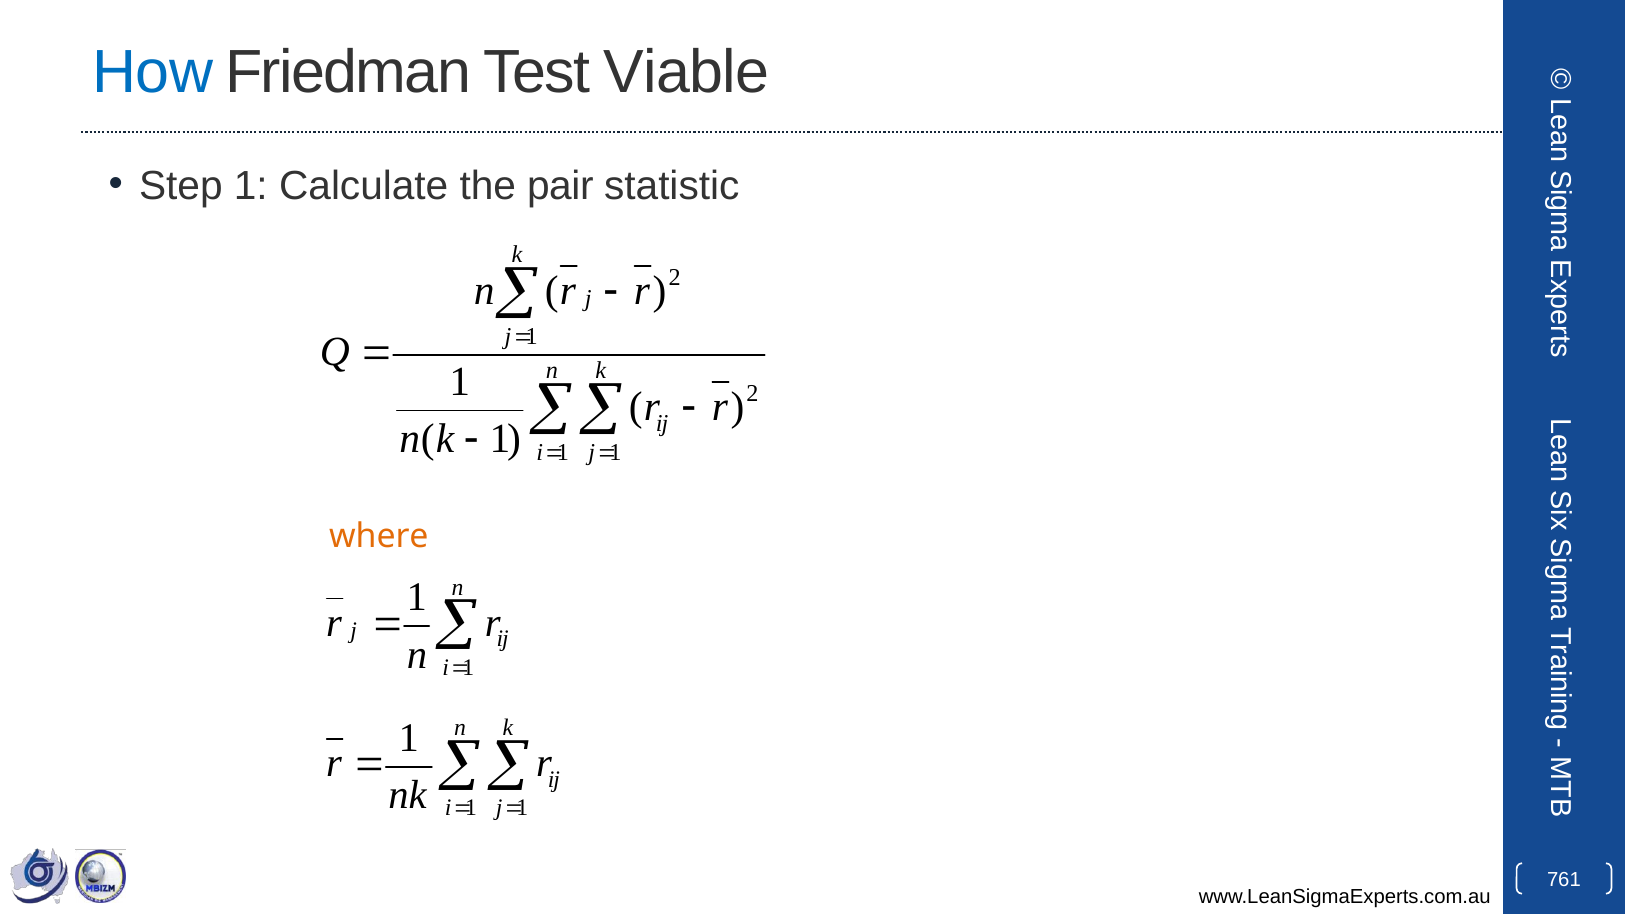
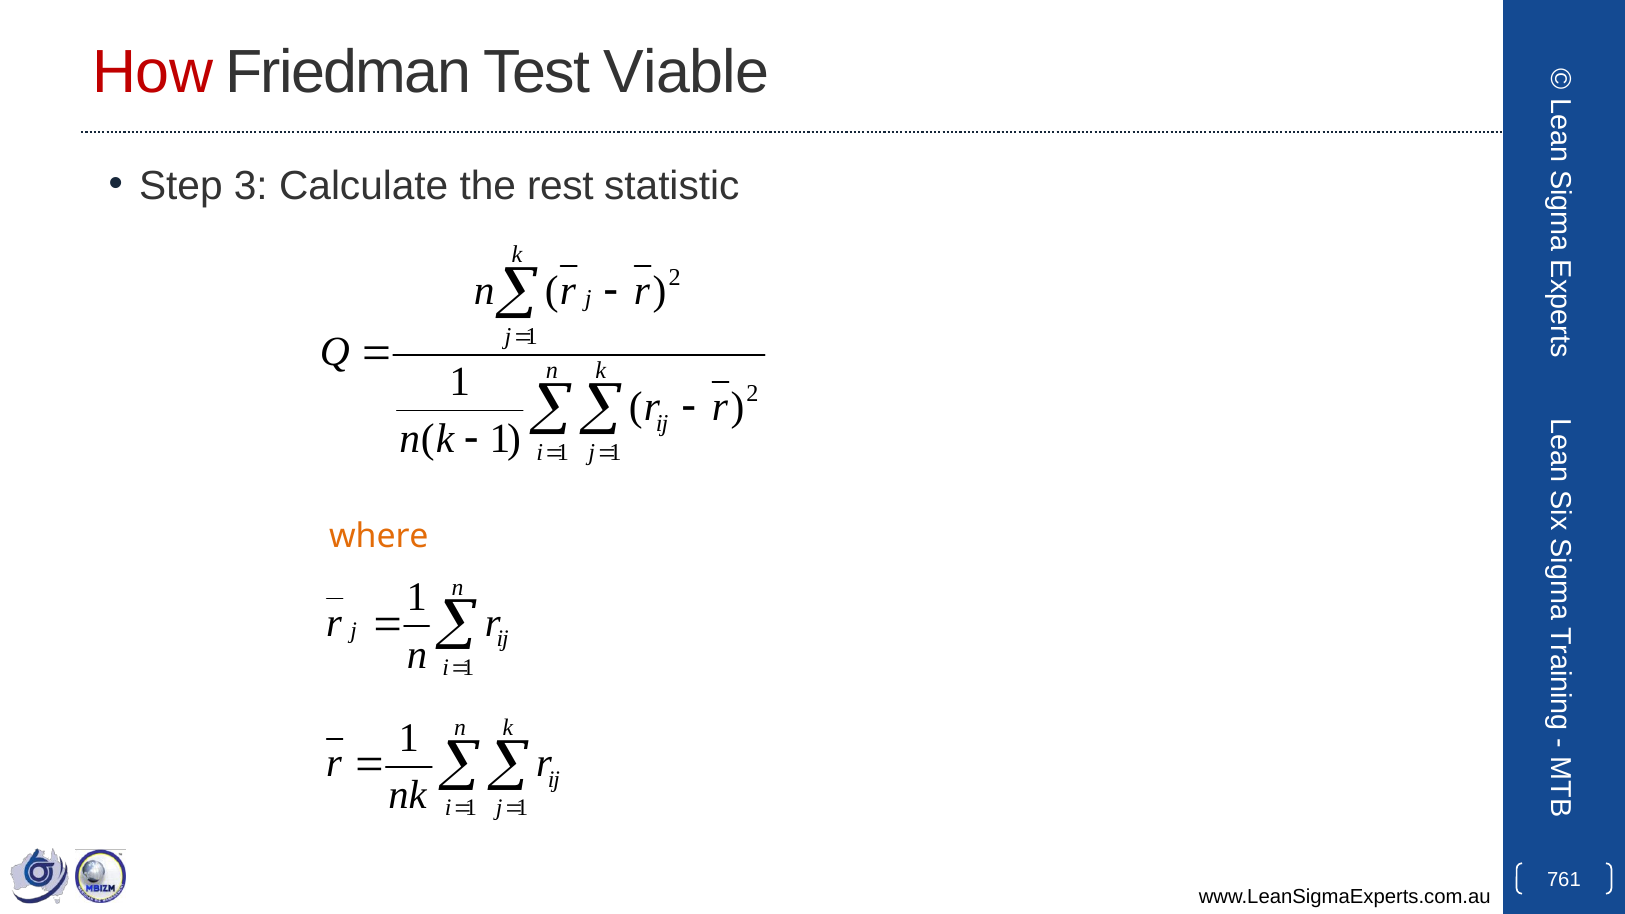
How colour: blue -> red (153, 72)
Step 1: 1 -> 3 (251, 186)
pair: pair -> rest (560, 186)
